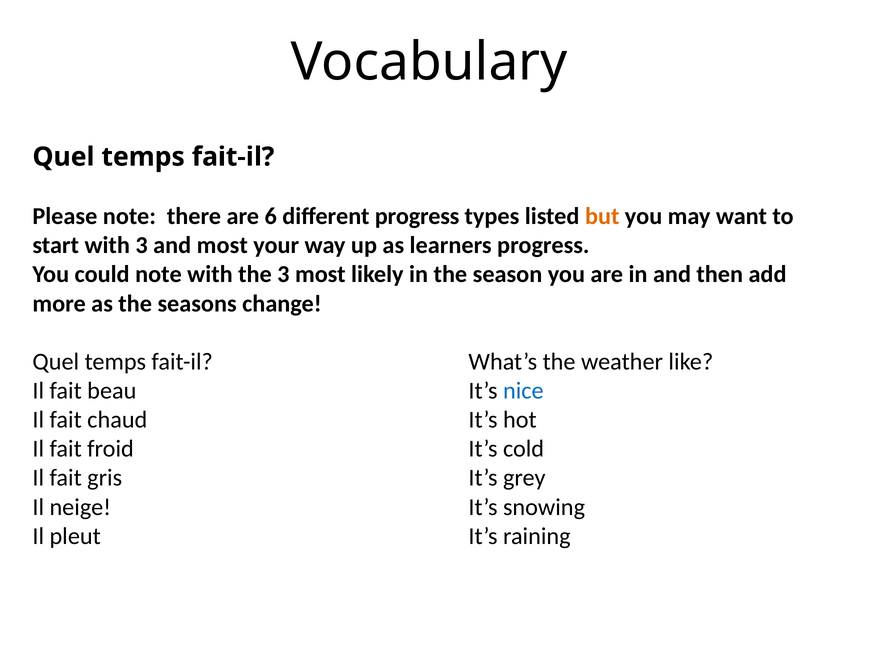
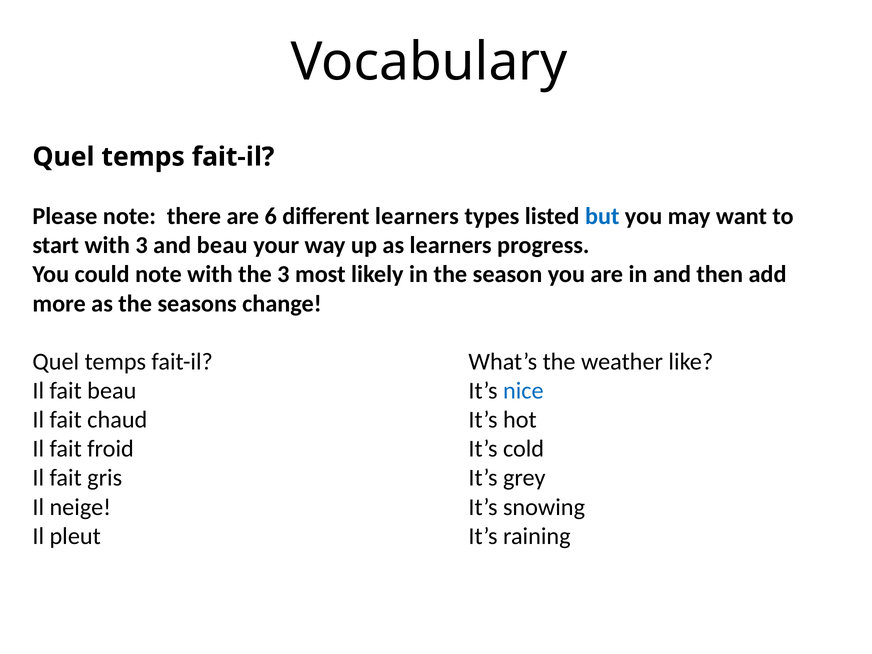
different progress: progress -> learners (417, 216)
but colour: orange -> blue (602, 216)
and most: most -> beau (222, 245)
